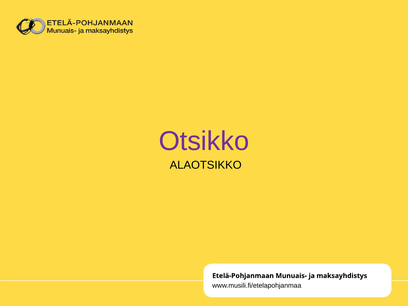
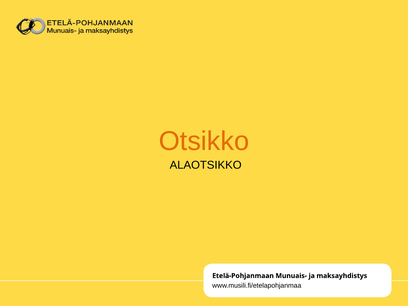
Otsikko colour: purple -> orange (204, 141)
